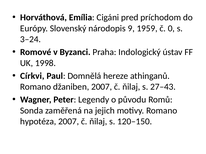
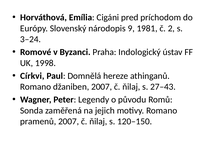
1959: 1959 -> 1981 (147, 28)
0: 0 -> 2 (171, 28)
hypotéza: hypotéza -> pramenů (38, 122)
